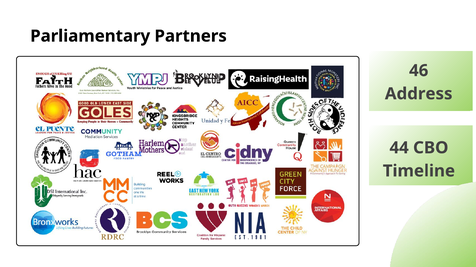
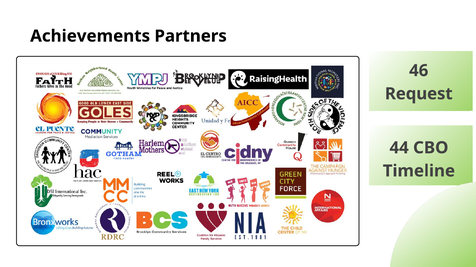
Parliamentary: Parliamentary -> Achievements (90, 36)
Address: Address -> Request (419, 94)
